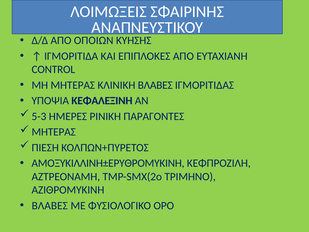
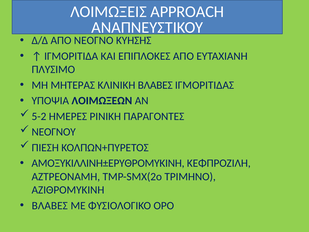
ΣΦΑΙΡΙΝΗΣ: ΣΦΑΙΡΙΝΗΣ -> APPROACH (187, 12)
ΟΠΟΙΩΝ: ΟΠΟΙΩΝ -> ΝΕΟΓΝΟ (94, 40)
CONTROL: CONTROL -> ΠΛΥΣΙΜΟ (53, 69)
ΚΕΦΑΛΕΞΙΝΗ: ΚΕΦΑΛΕΞΙΝΗ -> ΛΟΙΜΩΞΕΩΝ (102, 101)
5-3: 5-3 -> 5-2 (39, 116)
ΜΗΤΕΡΑΣ: ΜΗΤΕΡΑΣ -> ΝΕΟΓΝΟΥ (54, 132)
